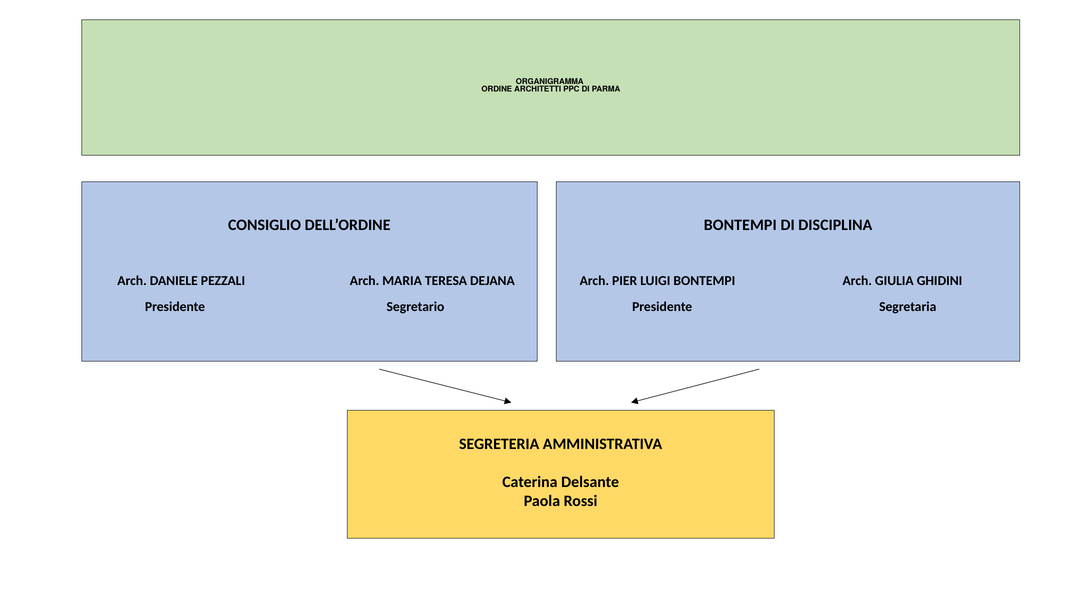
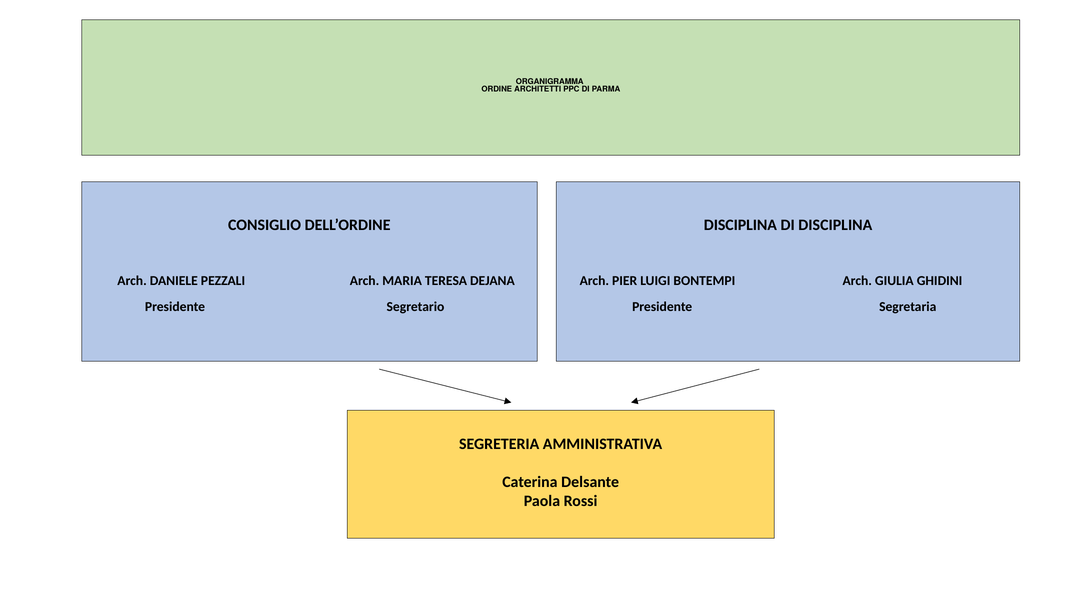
BONTEMPI: BONTEMPI -> DISCIPLINA (740, 225)
